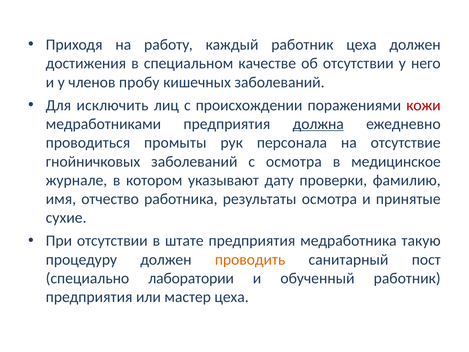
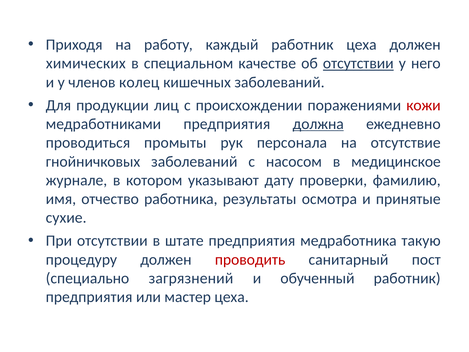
достижения: достижения -> химических (86, 63)
отсутствии underline: none -> present (358, 63)
пробу: пробу -> колец (139, 82)
исключить: исключить -> продукции (113, 105)
с осмотра: осмотра -> насосом (294, 161)
проводить colour: orange -> red (250, 259)
лаборатории: лаборатории -> загрязнений (191, 278)
